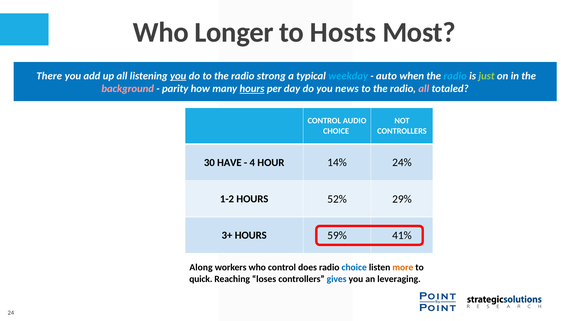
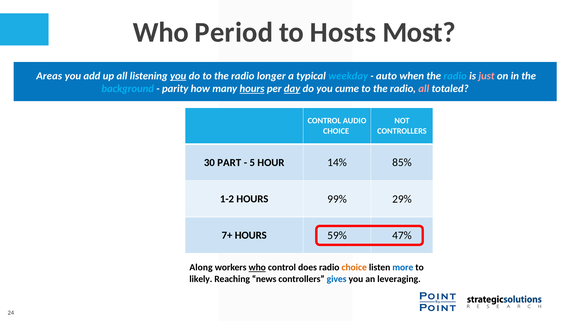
Longer: Longer -> Period (234, 32)
There: There -> Areas (49, 76)
strong: strong -> longer (271, 76)
just colour: light green -> pink (487, 76)
background colour: pink -> light blue (128, 89)
day underline: none -> present (292, 89)
news: news -> cume (347, 89)
HAVE: HAVE -> PART (229, 163)
4: 4 -> 5 (252, 163)
24%: 24% -> 85% (402, 163)
52%: 52% -> 99% (337, 199)
3+: 3+ -> 7+ (227, 236)
41%: 41% -> 47% (402, 236)
who underline: none -> present (257, 268)
choice colour: blue -> orange (354, 268)
more colour: orange -> blue (403, 268)
quick: quick -> likely (201, 279)
loses: loses -> news (264, 279)
